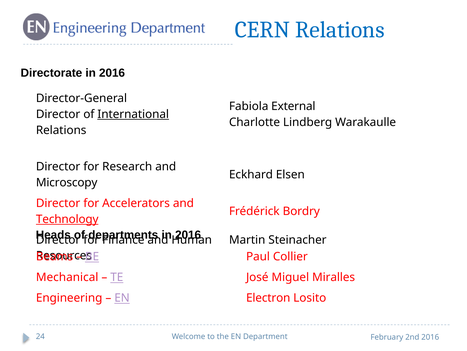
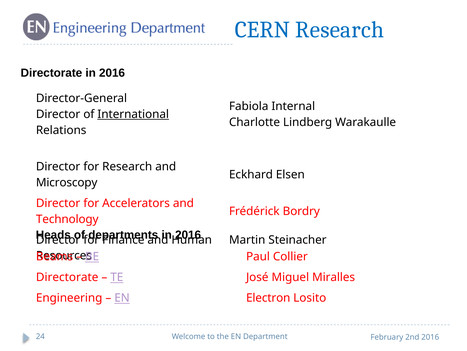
CERN Relations: Relations -> Research (340, 30)
External: External -> Internal (293, 106)
Technology underline: present -> none (67, 219)
Mechanical: Mechanical -> Directorate (67, 277)
